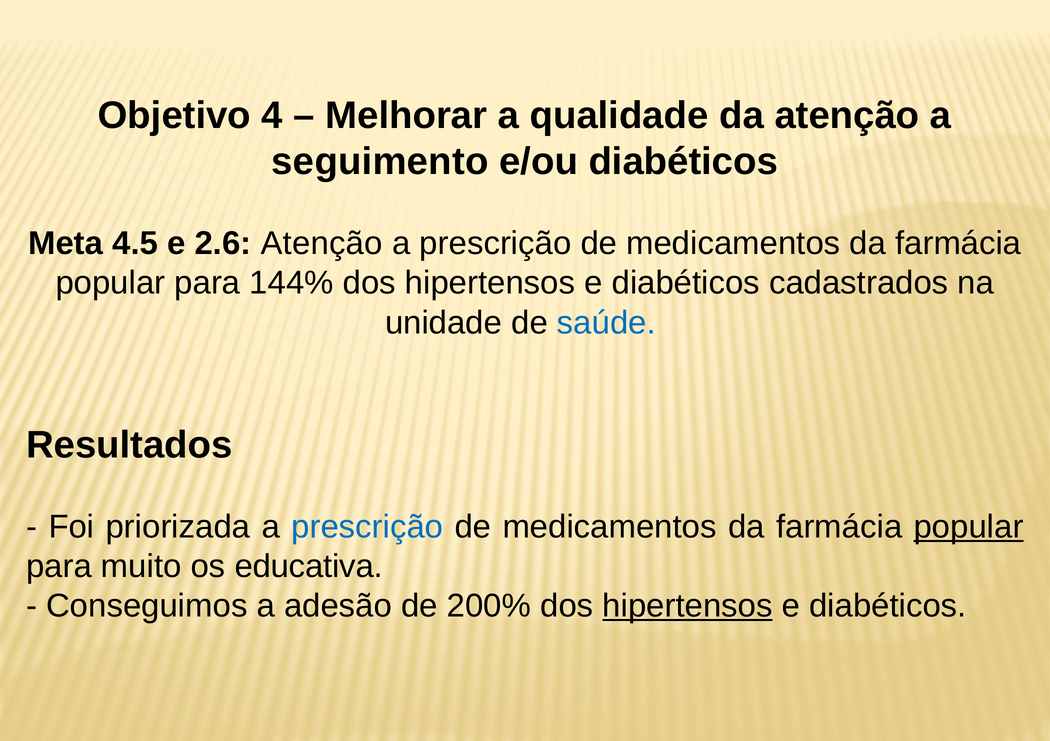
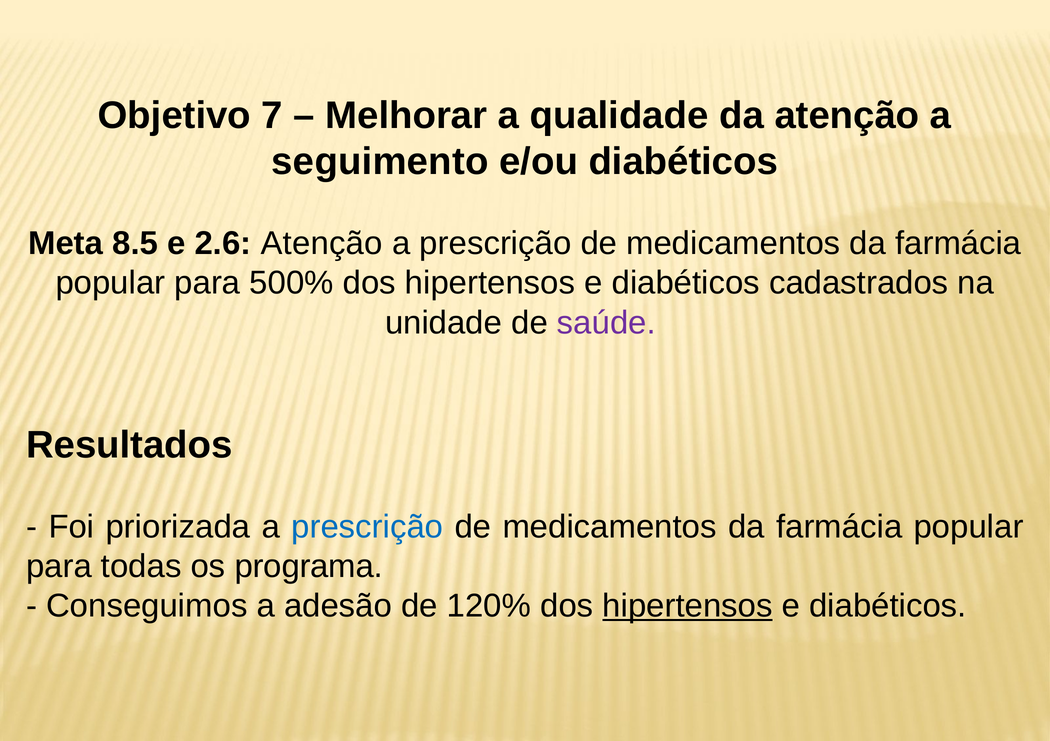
4: 4 -> 7 (272, 115)
4.5: 4.5 -> 8.5 (135, 243)
144%: 144% -> 500% (292, 283)
saúde colour: blue -> purple (606, 323)
popular underline: present -> none (969, 527)
muito: muito -> todas (141, 566)
educativa: educativa -> programa (309, 566)
200%: 200% -> 120% (489, 606)
